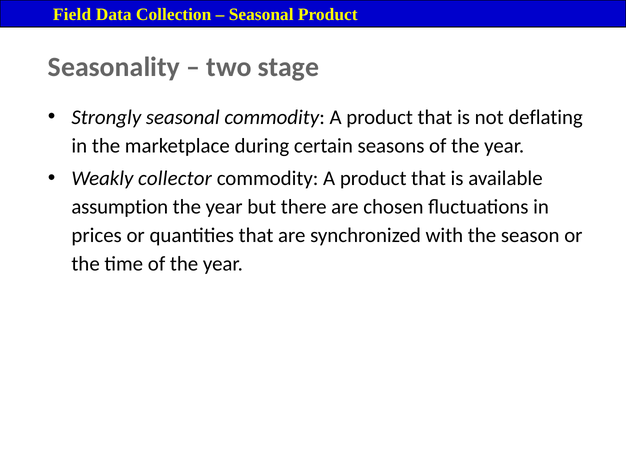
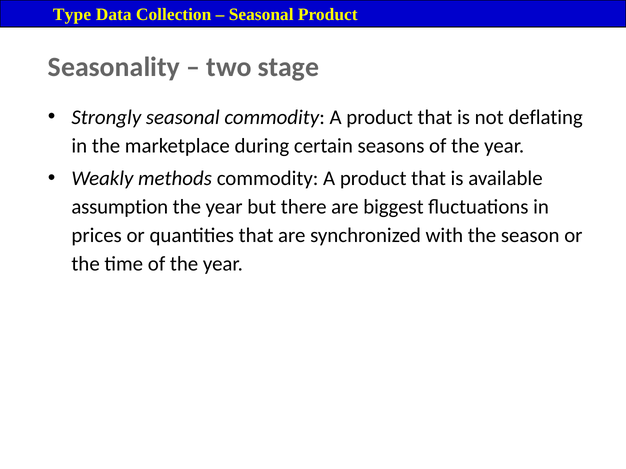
Field: Field -> Type (72, 15)
collector: collector -> methods (175, 179)
chosen: chosen -> biggest (393, 207)
